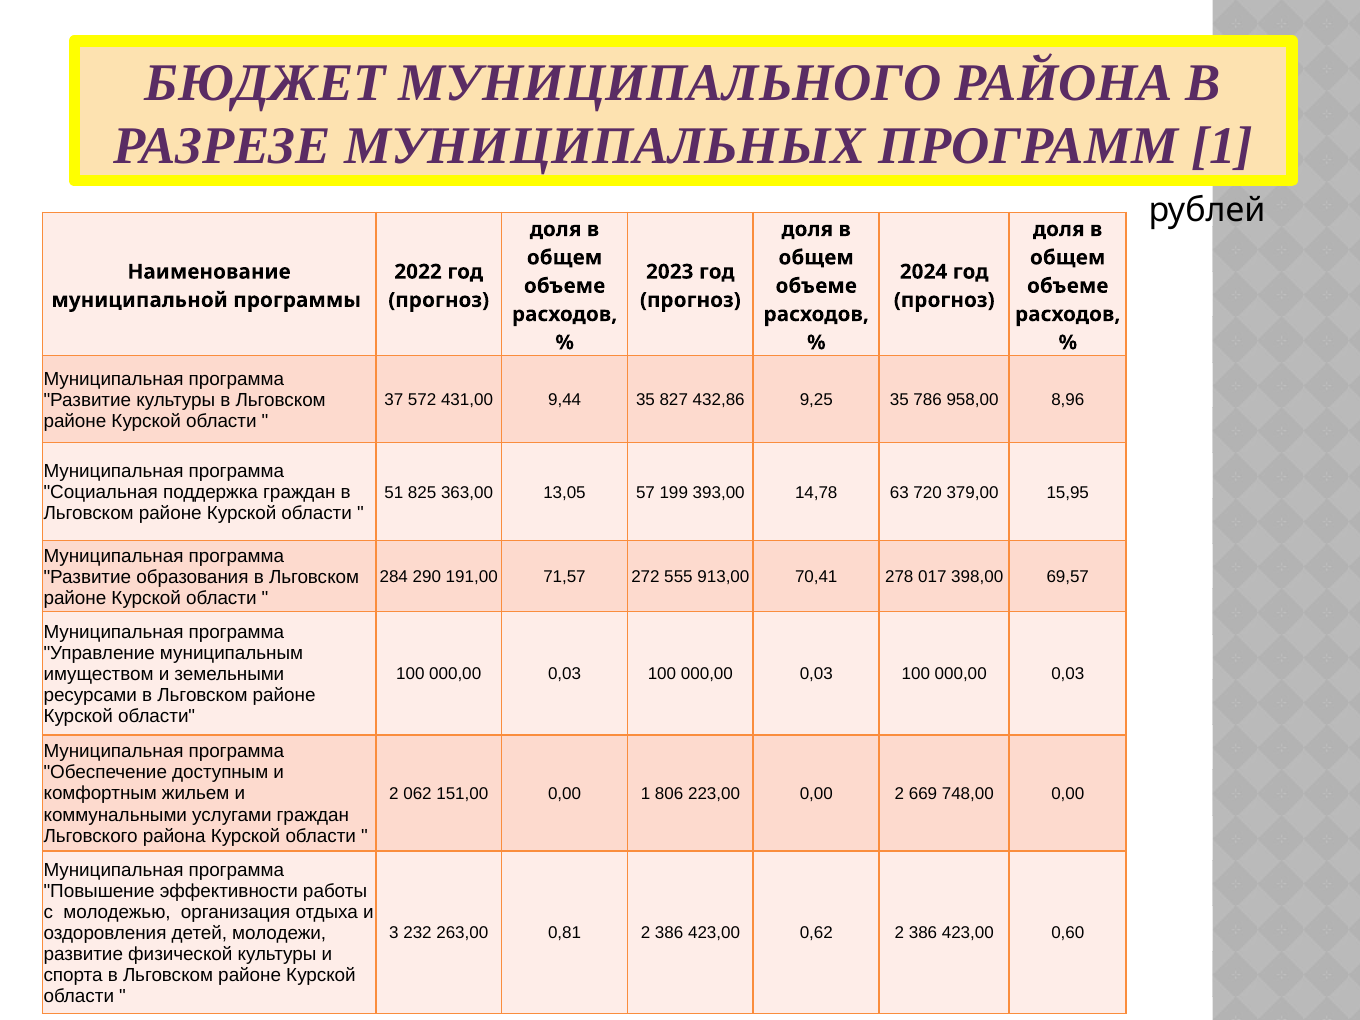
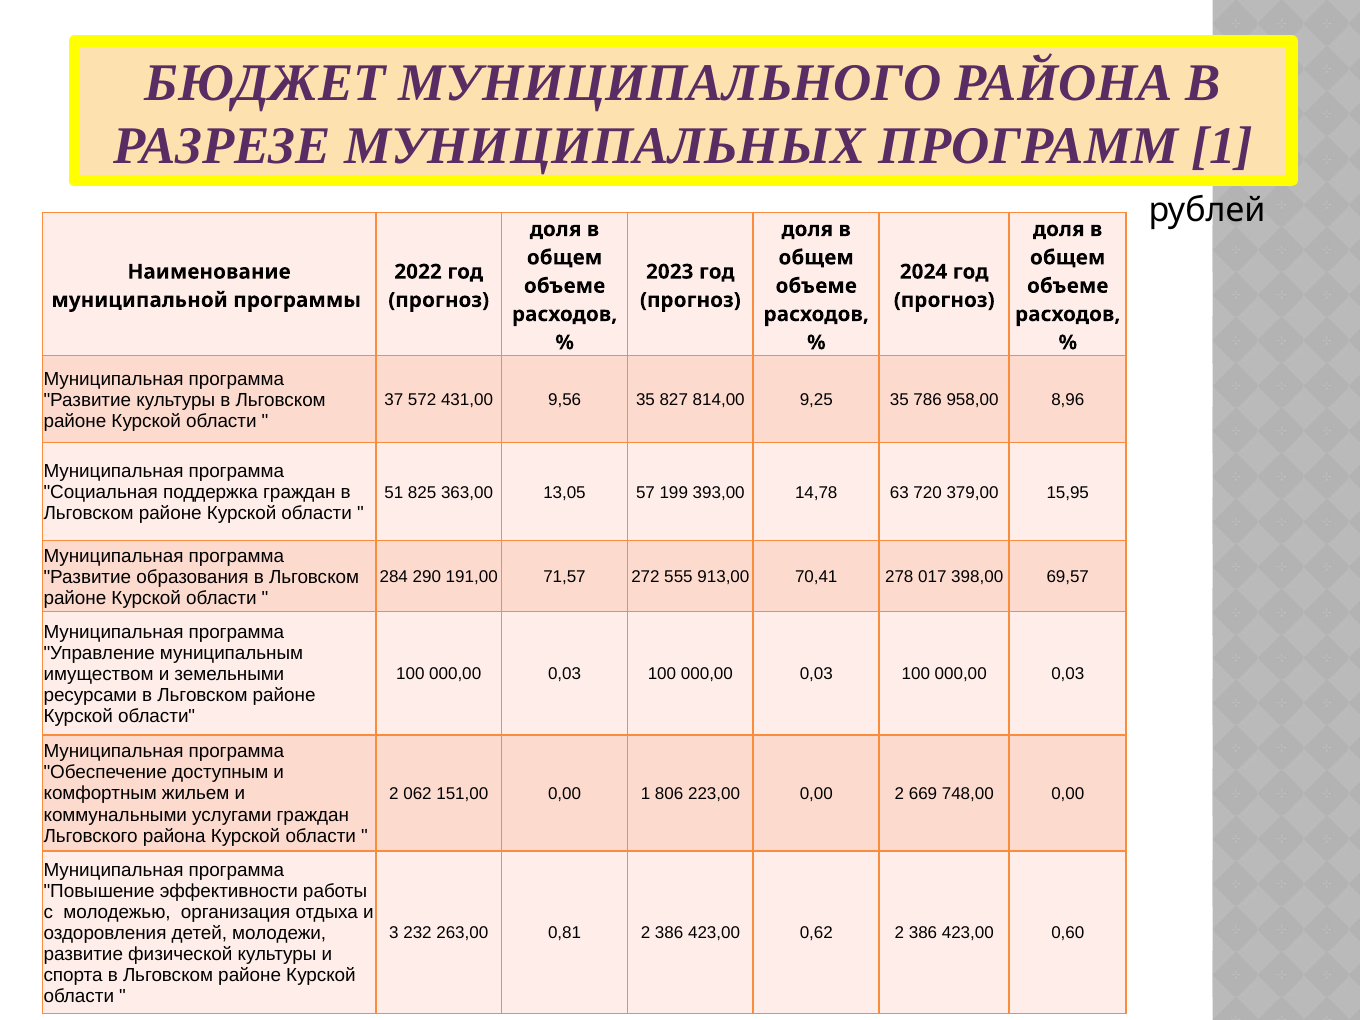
9,44: 9,44 -> 9,56 (565, 400)
432,86: 432,86 -> 814,00 (719, 400)
